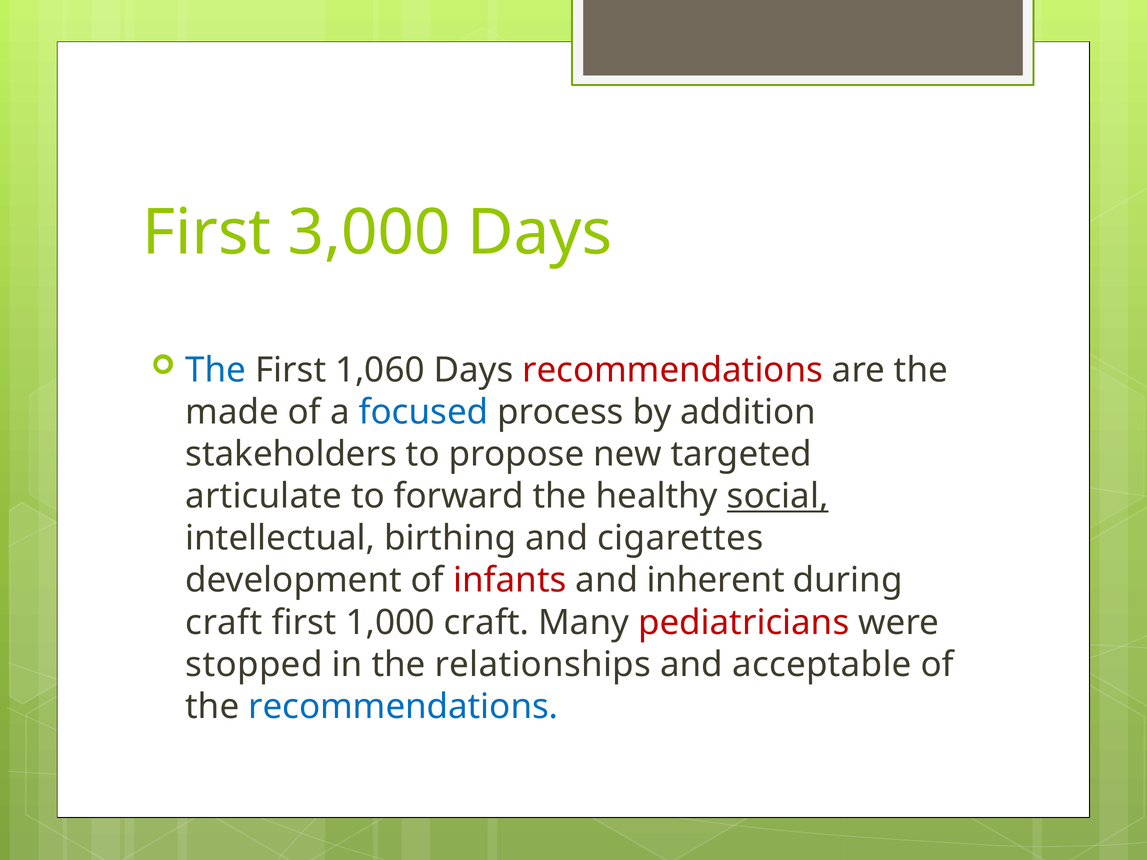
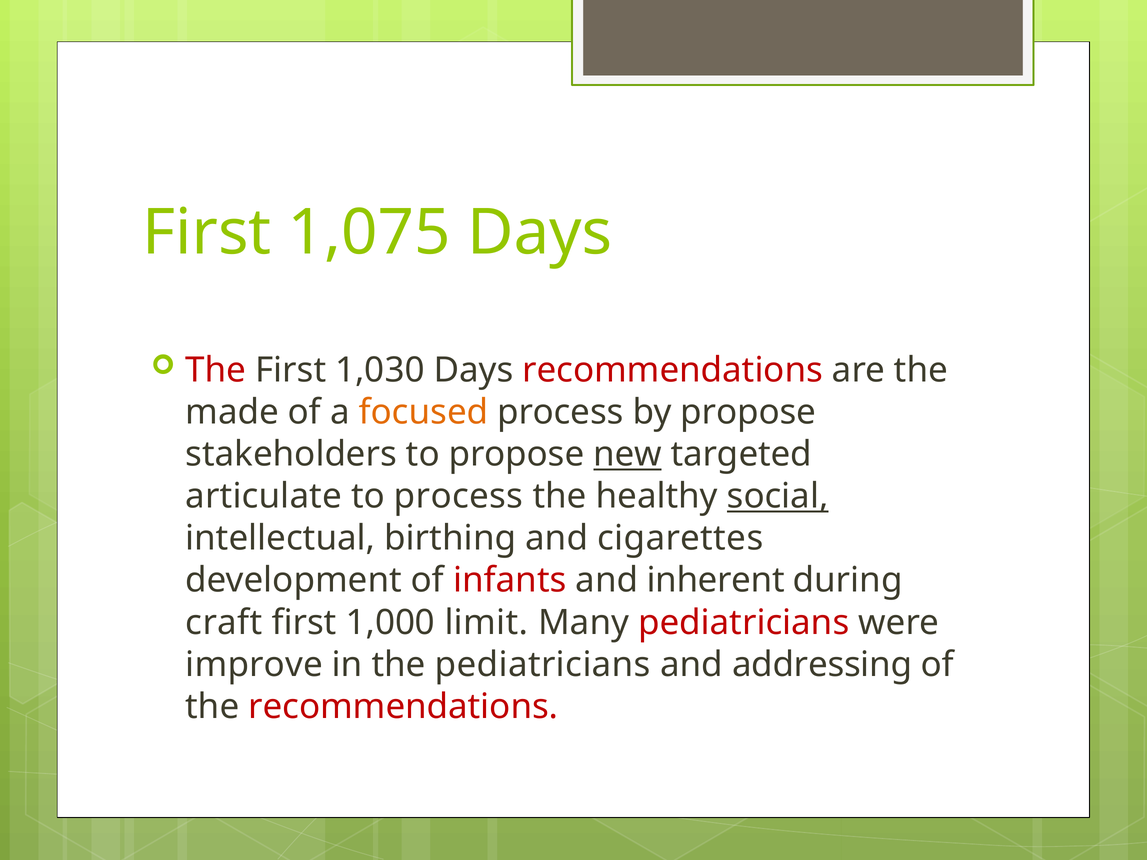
3,000: 3,000 -> 1,075 (369, 233)
The colour: blue -> red (216, 370)
1,060: 1,060 -> 1,030 (380, 370)
focused colour: blue -> orange (424, 412)
by addition: addition -> propose (748, 412)
new underline: none -> present (628, 454)
to forward: forward -> process (459, 497)
1,000 craft: craft -> limit (486, 623)
stopped: stopped -> improve (254, 665)
the relationships: relationships -> pediatricians (543, 665)
acceptable: acceptable -> addressing (822, 665)
recommendations colour: blue -> red (403, 707)
